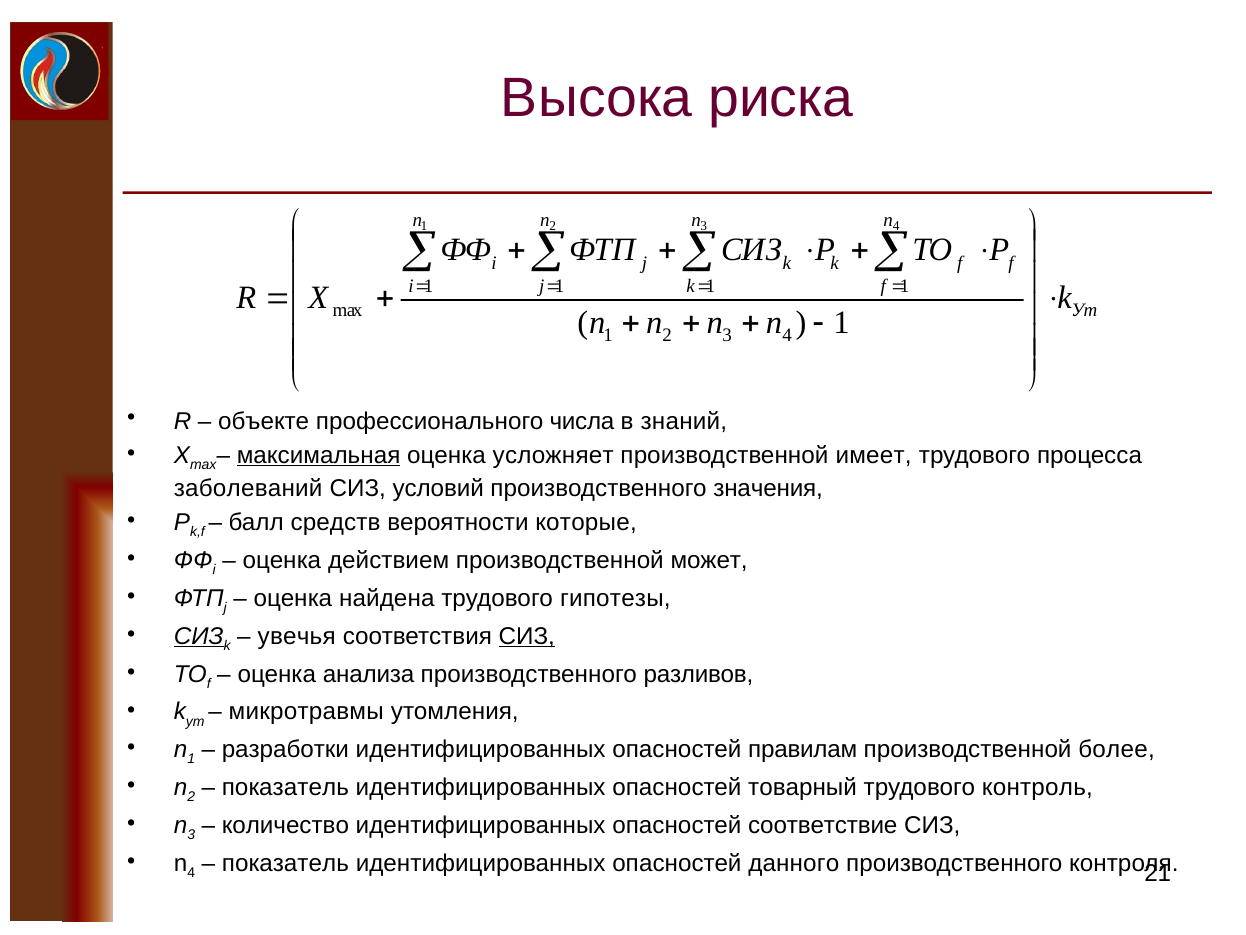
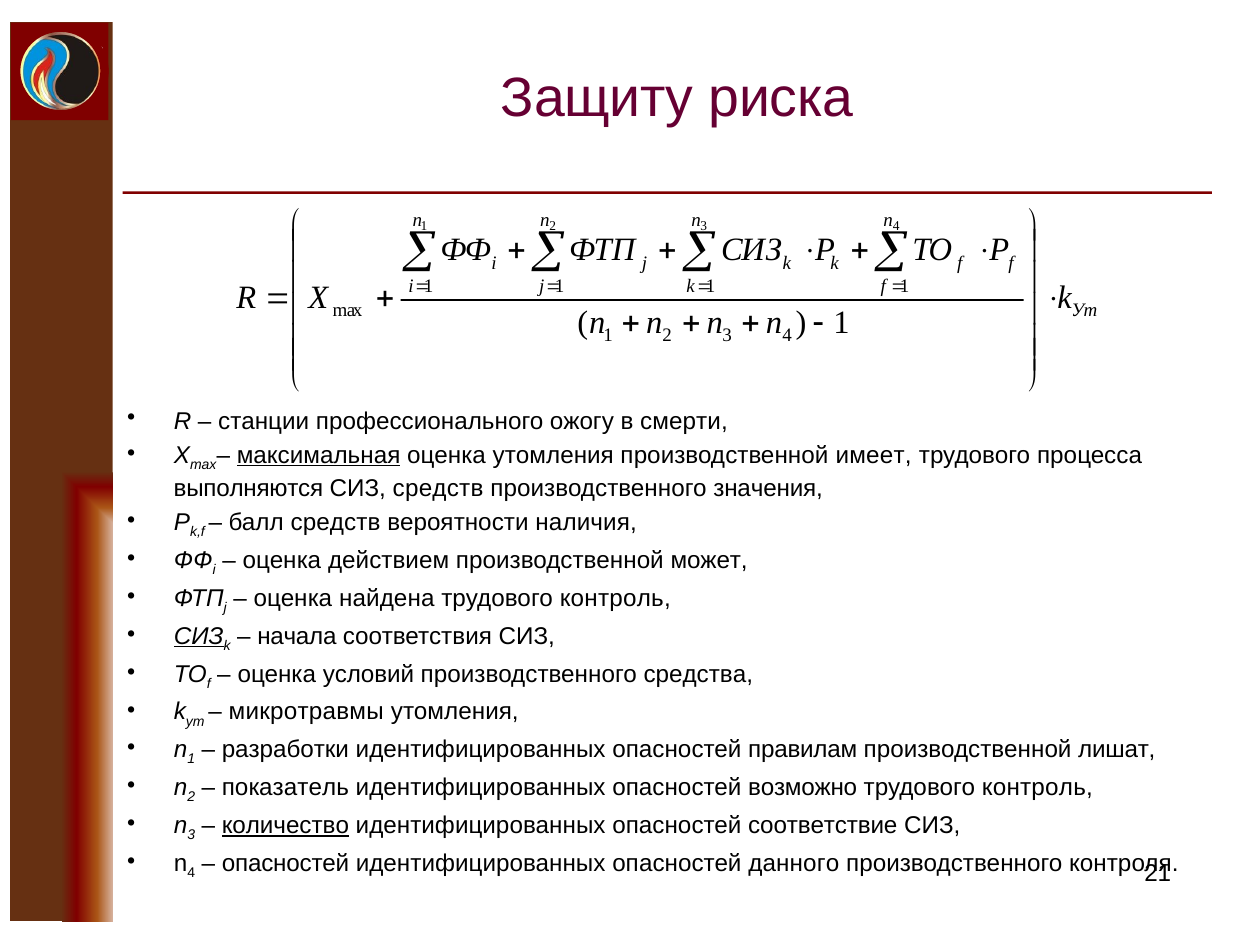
Высока: Высока -> Защиту (597, 98)
объекте: объекте -> станции (264, 421)
числа: числа -> ожогу (582, 421)
знаний: знаний -> смерти (684, 421)
оценка усложняет: усложняет -> утомления (553, 455)
заболеваний: заболеваний -> выполняются (248, 488)
СИЗ условий: условий -> средств (438, 488)
которые: которые -> наличия (586, 522)
гипотезы: гипотезы -> контроль (615, 598)
увечья: увечья -> начала (297, 636)
СИЗ underline: present -> none (527, 636)
анализа: анализа -> условий (368, 674)
разливов: разливов -> средства (698, 674)
более: более -> лишат (1117, 750)
товарный: товарный -> возможно (803, 787)
количество underline: none -> present (285, 825)
показатель: показатель -> опасностей (286, 863)
